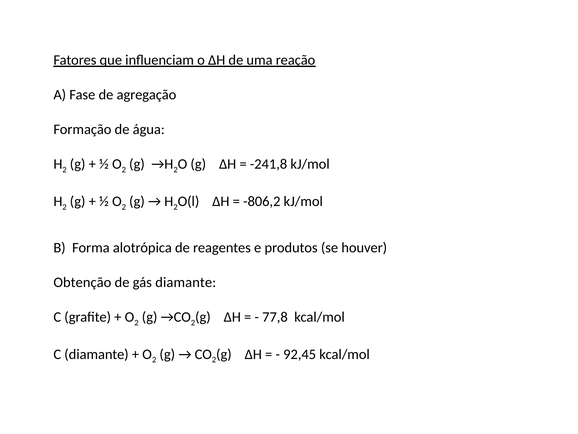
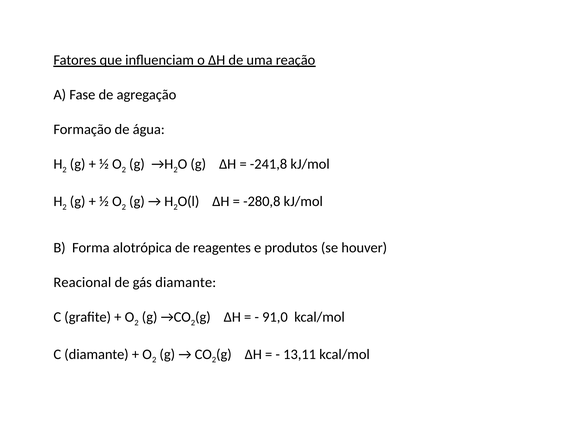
-806,2: -806,2 -> -280,8 (262, 201)
Obtenção: Obtenção -> Reacional (82, 282)
77,8: 77,8 -> 91,0 (275, 317)
92,45: 92,45 -> 13,11 (300, 354)
